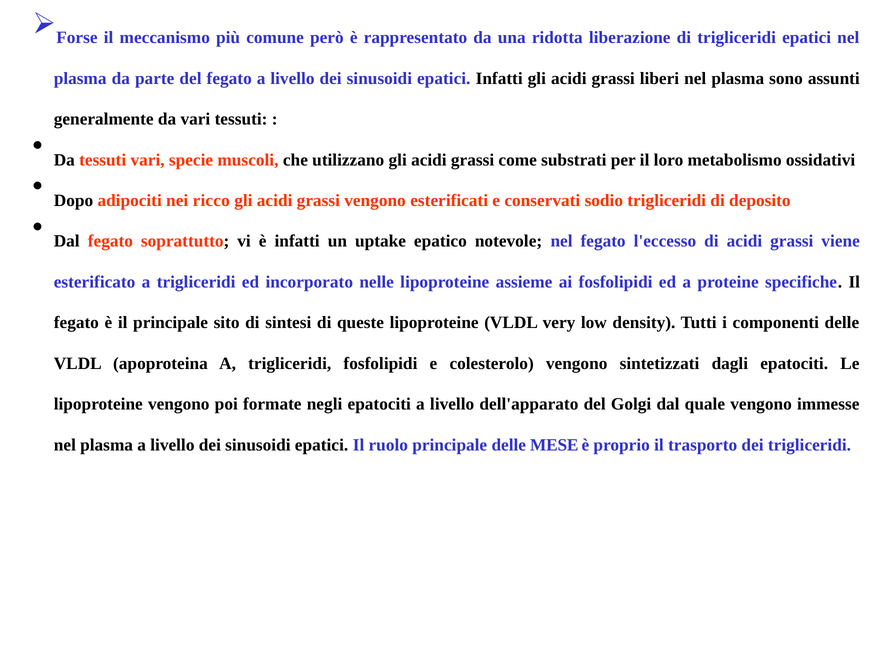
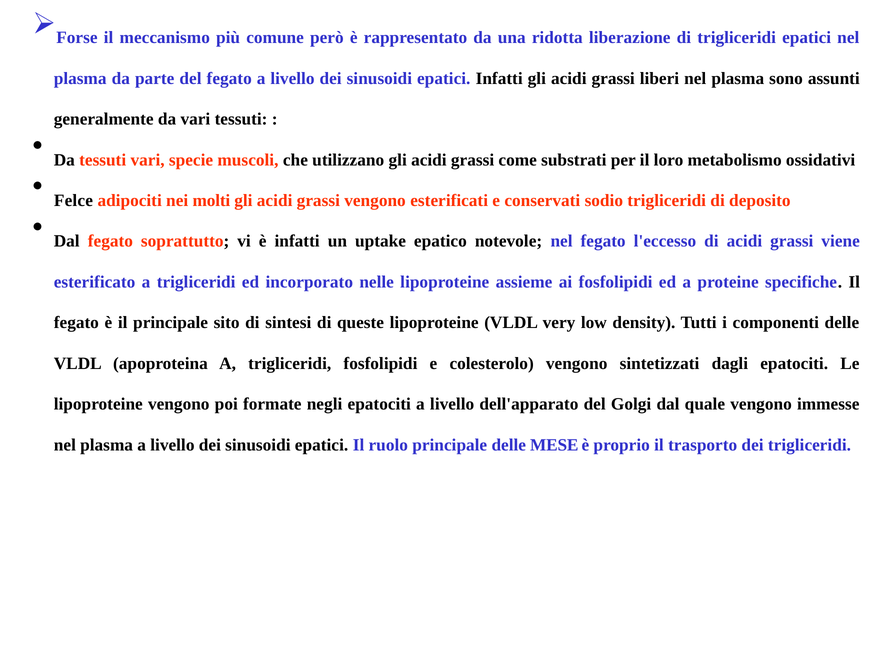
Dopo: Dopo -> Felce (73, 201)
ricco: ricco -> molti (211, 201)
